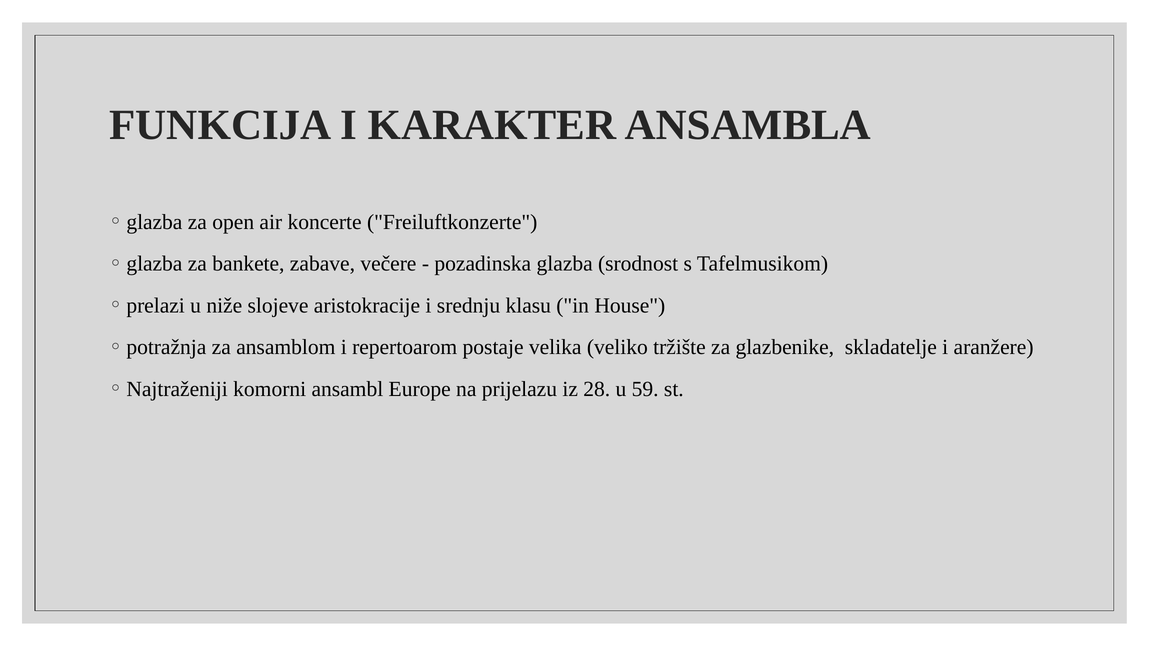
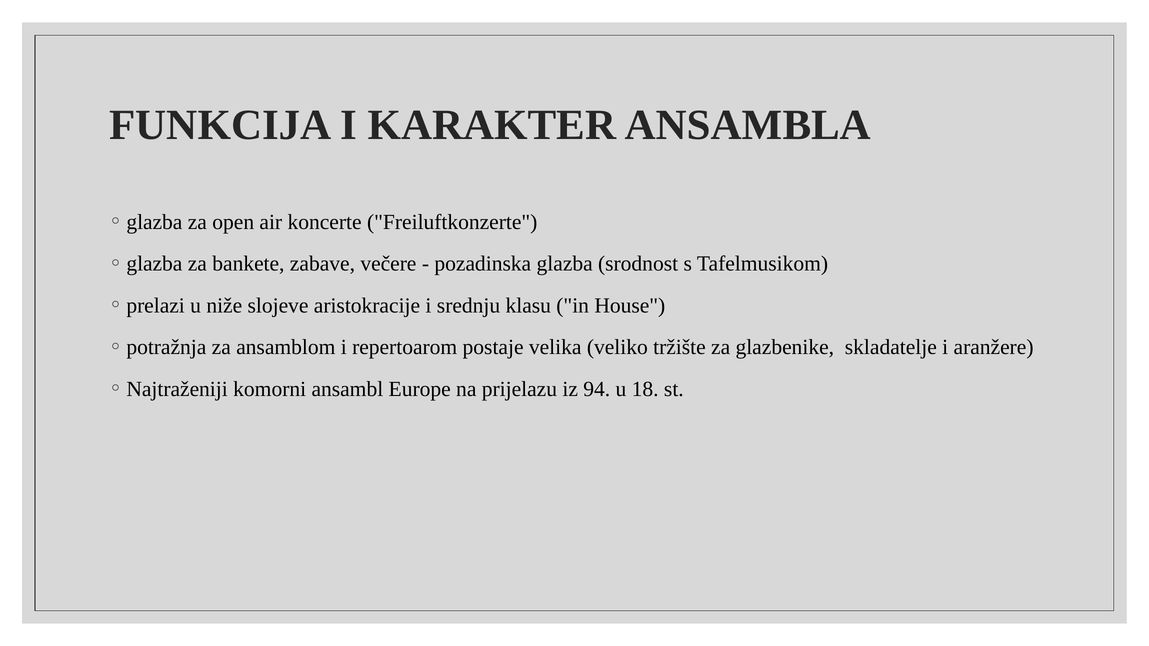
28: 28 -> 94 (597, 389)
59: 59 -> 18 (645, 389)
